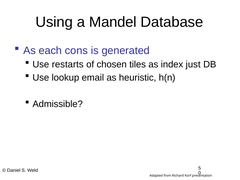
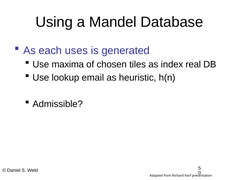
cons: cons -> uses (76, 50)
restarts: restarts -> maxima (68, 64)
just: just -> real (193, 64)
